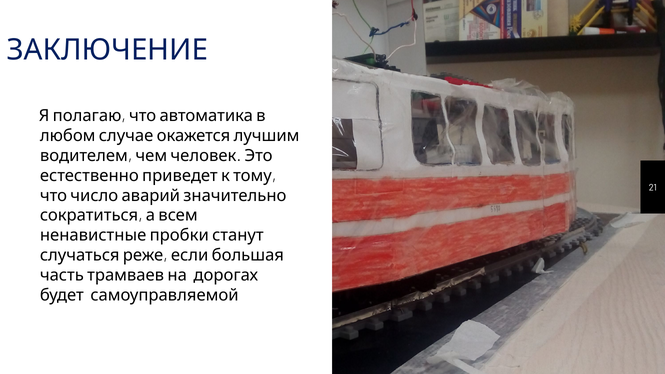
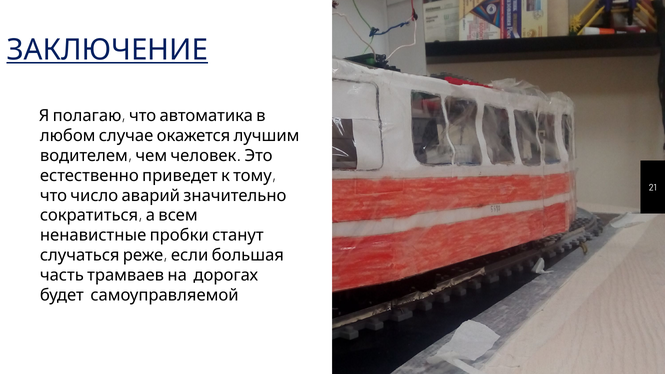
ЗАКЛЮЧЕНИЕ underline: none -> present (107, 50)
